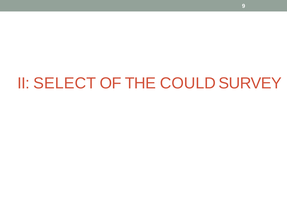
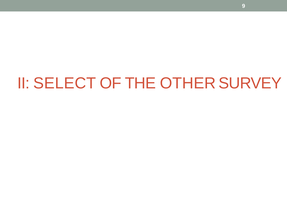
COULD: COULD -> OTHER (188, 83)
